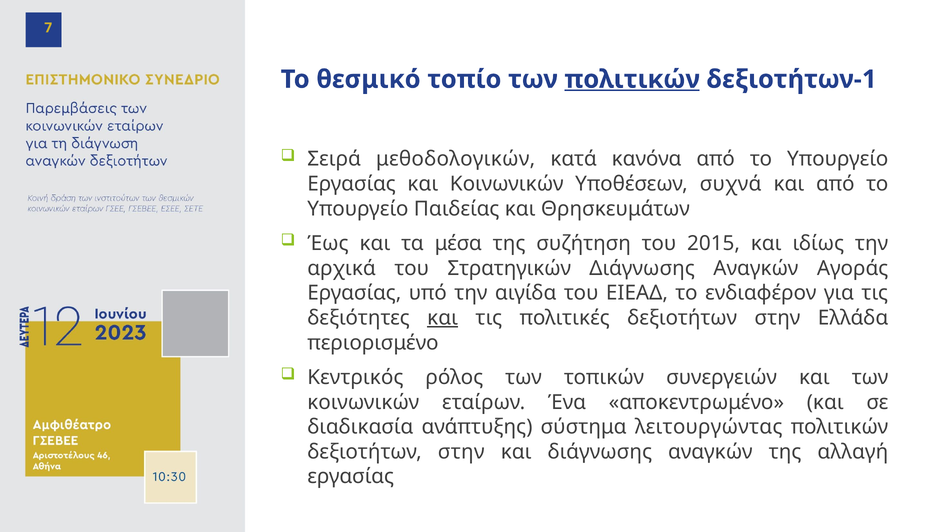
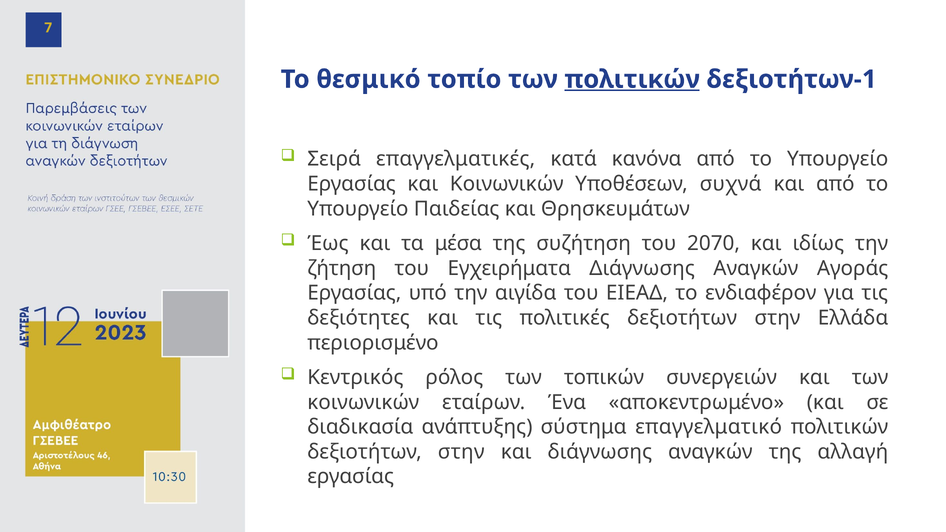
μεθοδολογικών: μεθοδολογικών -> επαγγελματικές (456, 159)
2015: 2015 -> 2070 (714, 243)
αρχικά: αρχικά -> ζήτηση (342, 268)
Στρατηγικών: Στρατηγικών -> Εγχειρήματα (509, 268)
και underline: present -> none (443, 318)
λειτουργώντας: λειτουργώντας -> επαγγελματικό (709, 427)
